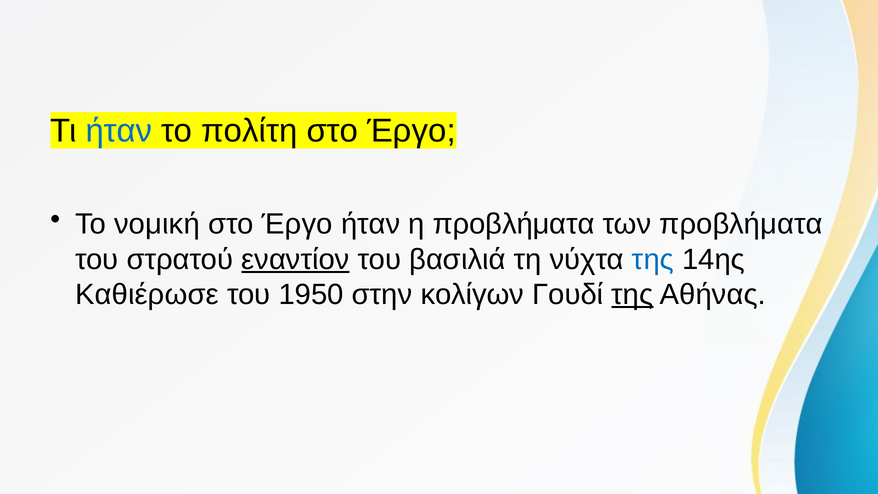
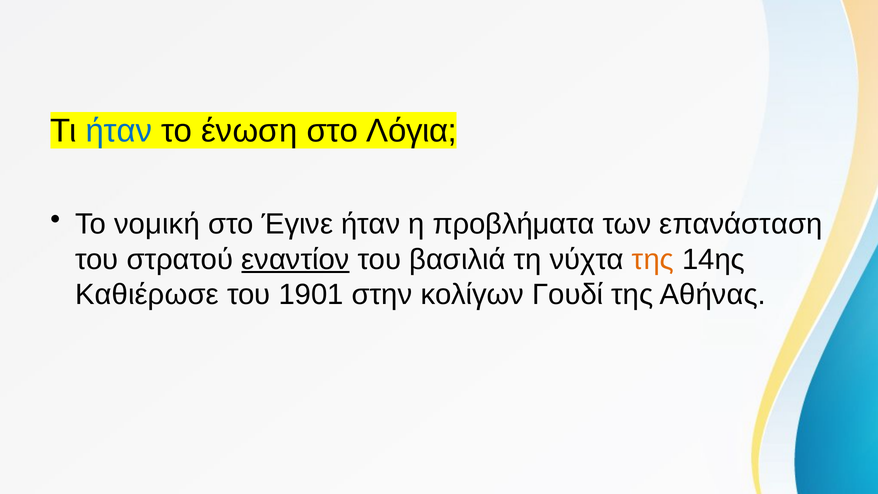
πολίτη: πολίτη -> ένωση (249, 131)
Έργο: Έργο -> Λόγια (412, 131)
Έργο: Έργο -> Έγινε (297, 224)
των προβλήματα: προβλήματα -> επανάσταση (741, 224)
της colour: blue -> orange (653, 259)
1950: 1950 -> 1901 (311, 294)
της underline: present -> none (632, 294)
